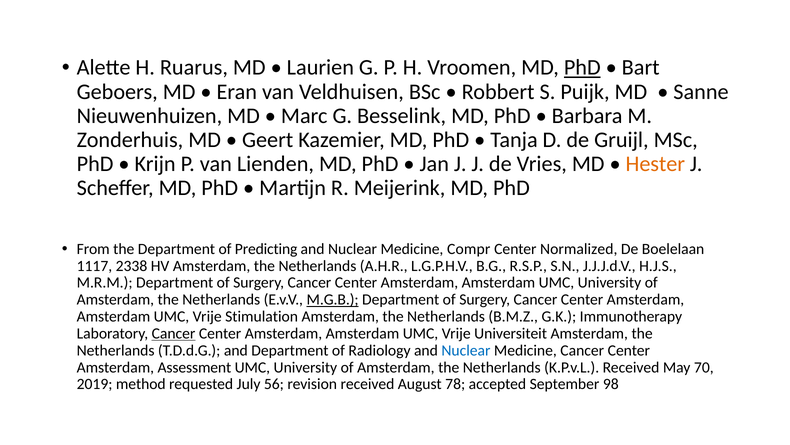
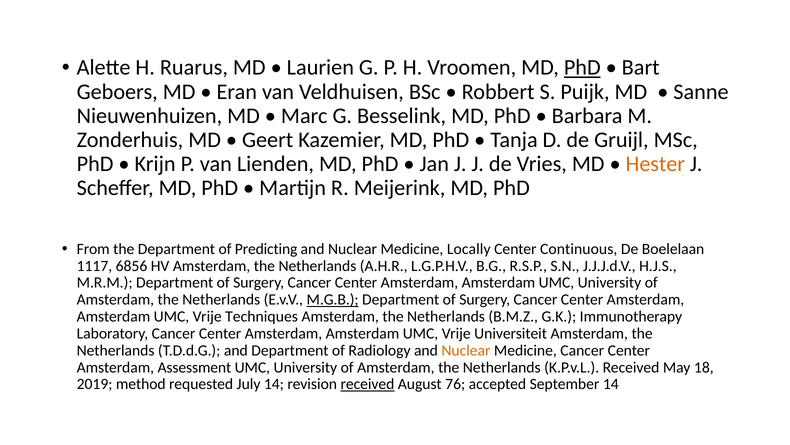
Compr: Compr -> Locally (469, 249)
Normalized: Normalized -> Continuous (579, 249)
2338: 2338 -> 6856 (131, 266)
Stimulation: Stimulation -> Techniques (262, 316)
Cancer underline: present -> none (174, 333)
Nuclear colour: blue -> orange (466, 350)
70: 70 -> 18 (704, 367)
July 56: 56 -> 14 (274, 384)
received underline: none -> present (367, 384)
78: 78 -> 76 (455, 384)
September 98: 98 -> 14 (611, 384)
